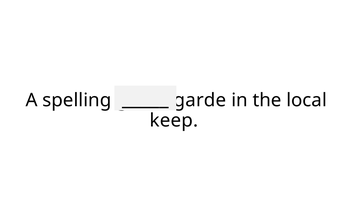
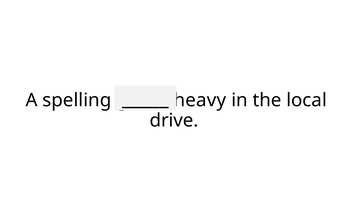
garde: garde -> heavy (200, 101)
keep: keep -> drive (174, 121)
